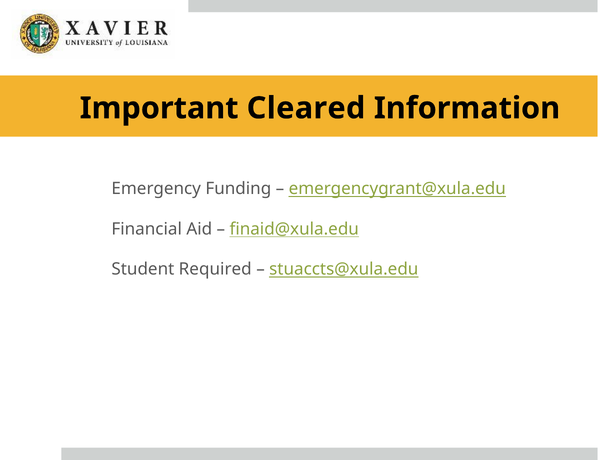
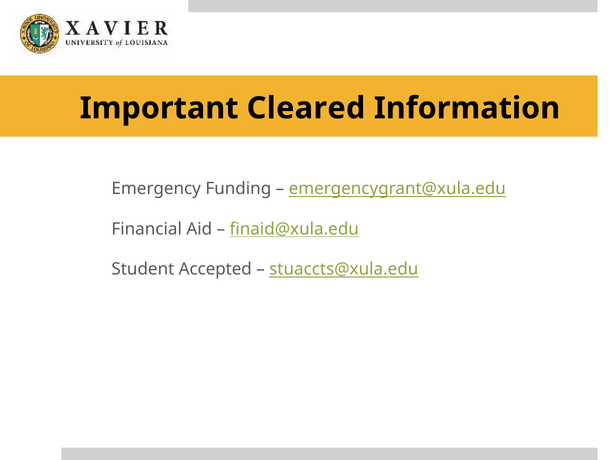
Required: Required -> Accepted (215, 269)
